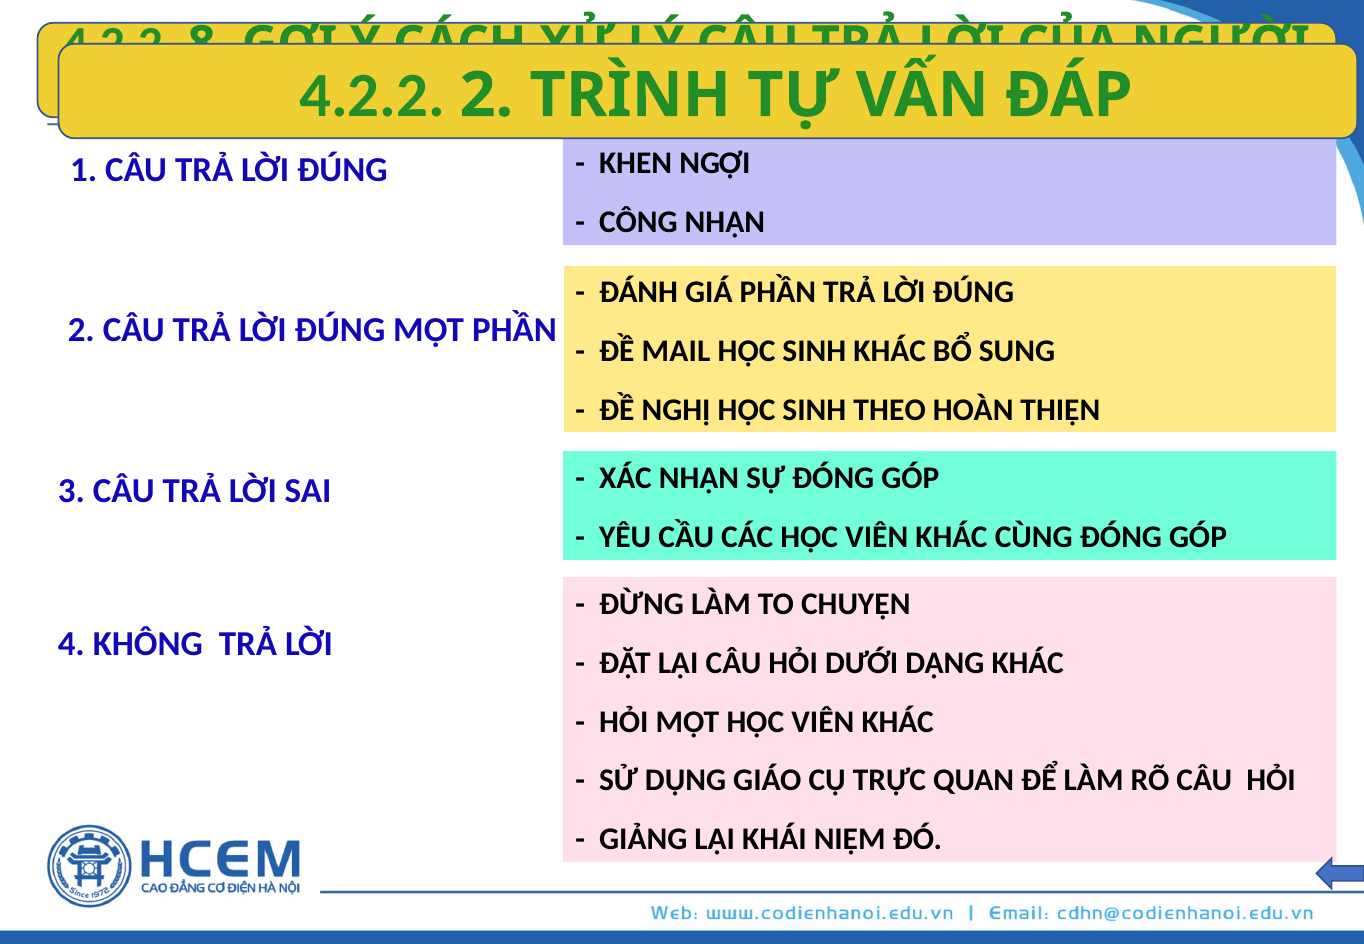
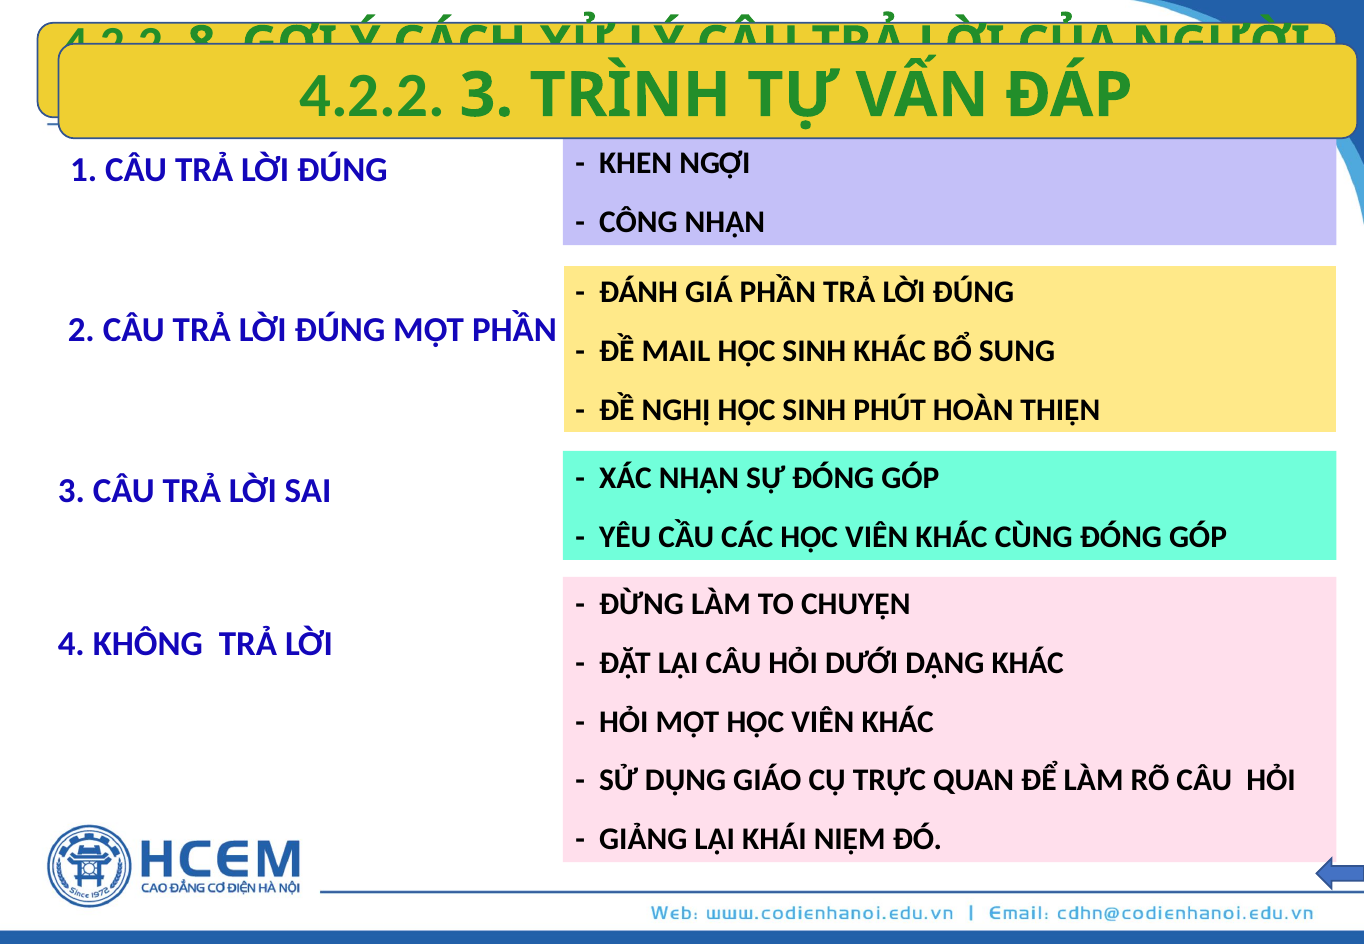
4.2.2 2: 2 -> 3 (486, 95)
THEO: THEO -> PHÚT (890, 410)
